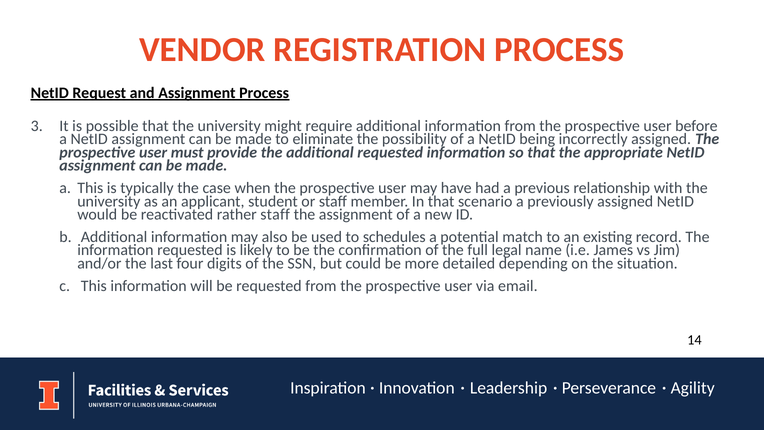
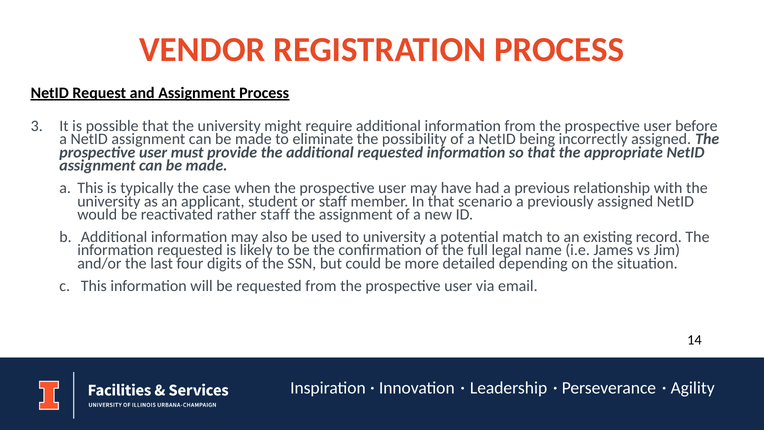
to schedules: schedules -> university (394, 237)
